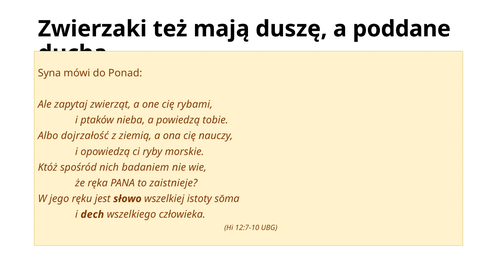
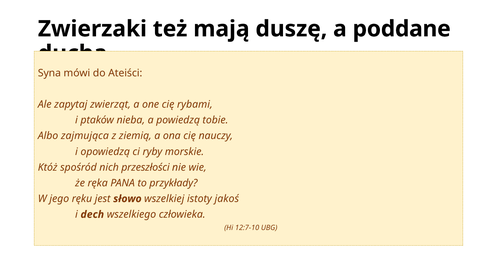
Ponad: Ponad -> Ateiści (125, 73)
dojrzałość: dojrzałość -> zajmująca (85, 136)
badaniem: badaniem -> przeszłości (145, 168)
zaistnieje: zaistnieje -> przykłady (173, 183)
sōma: sōma -> jakoś (227, 199)
